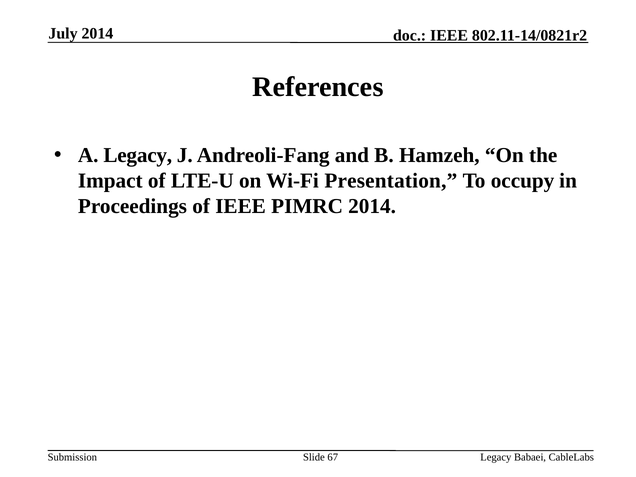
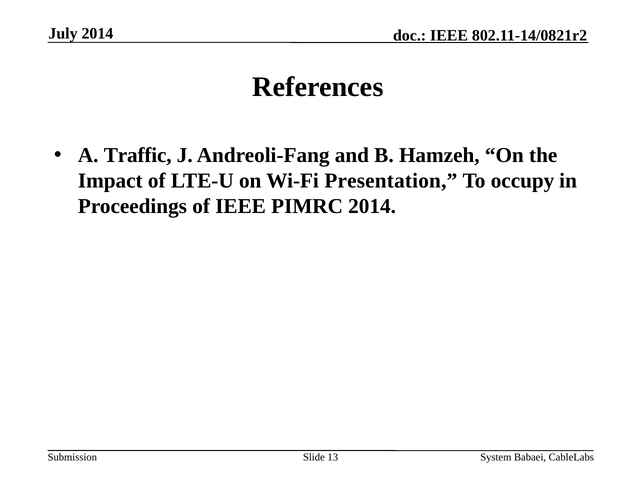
A Legacy: Legacy -> Traffic (138, 155)
67: 67 -> 13 (333, 457)
Legacy: Legacy -> System (496, 457)
